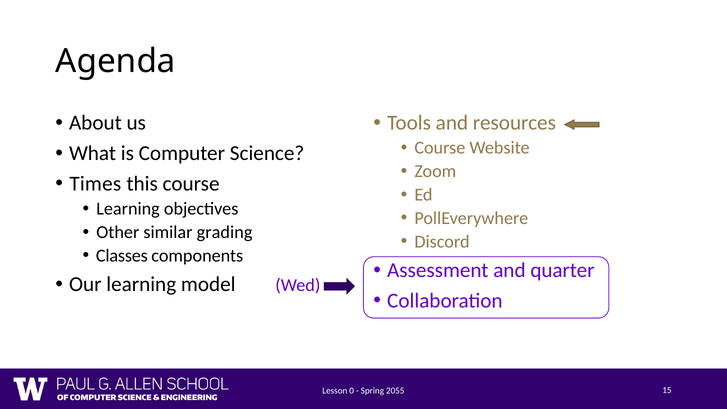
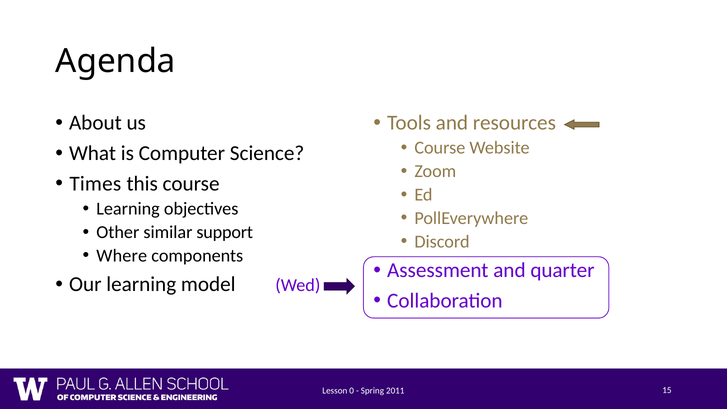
grading: grading -> support (225, 232)
Classes: Classes -> Where (122, 256)
2055: 2055 -> 2011 (395, 391)
